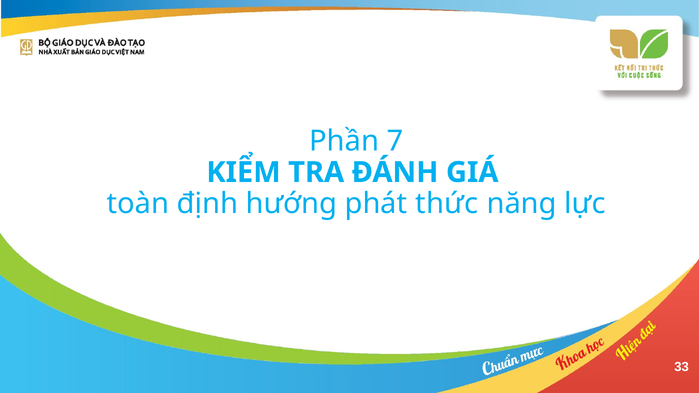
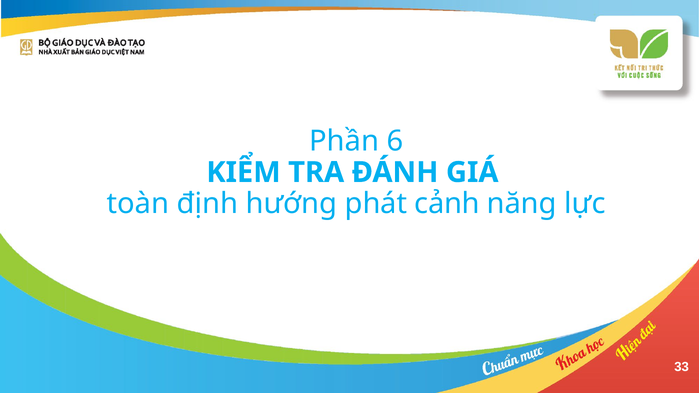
7: 7 -> 6 (395, 141)
thức: thức -> cảnh (447, 204)
